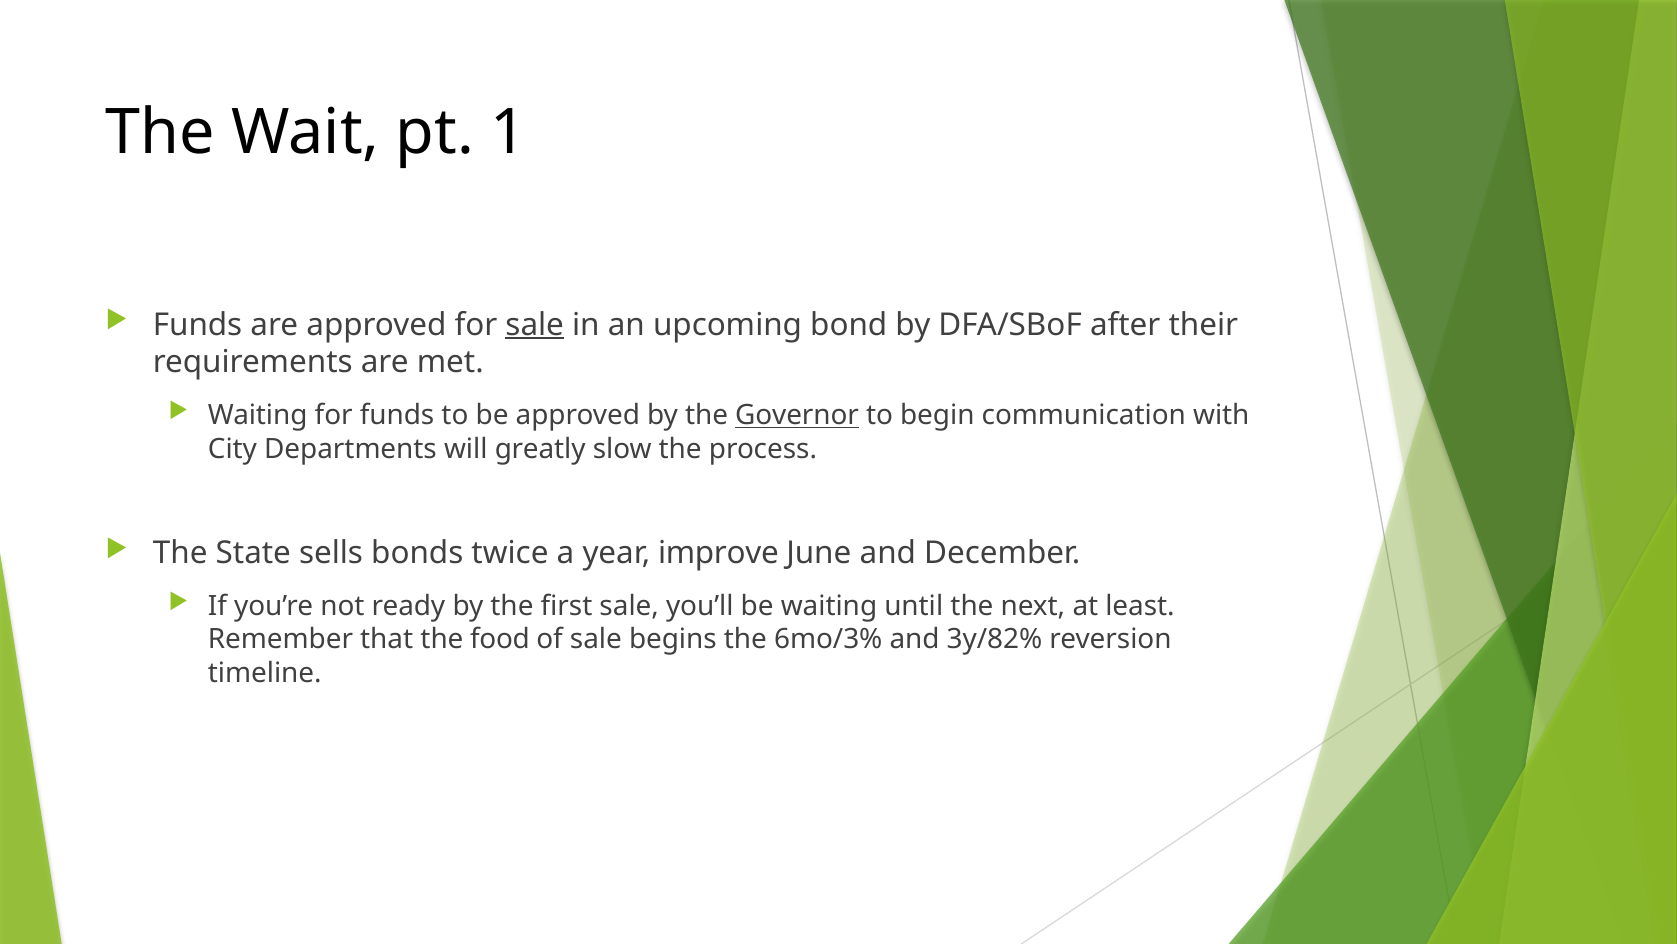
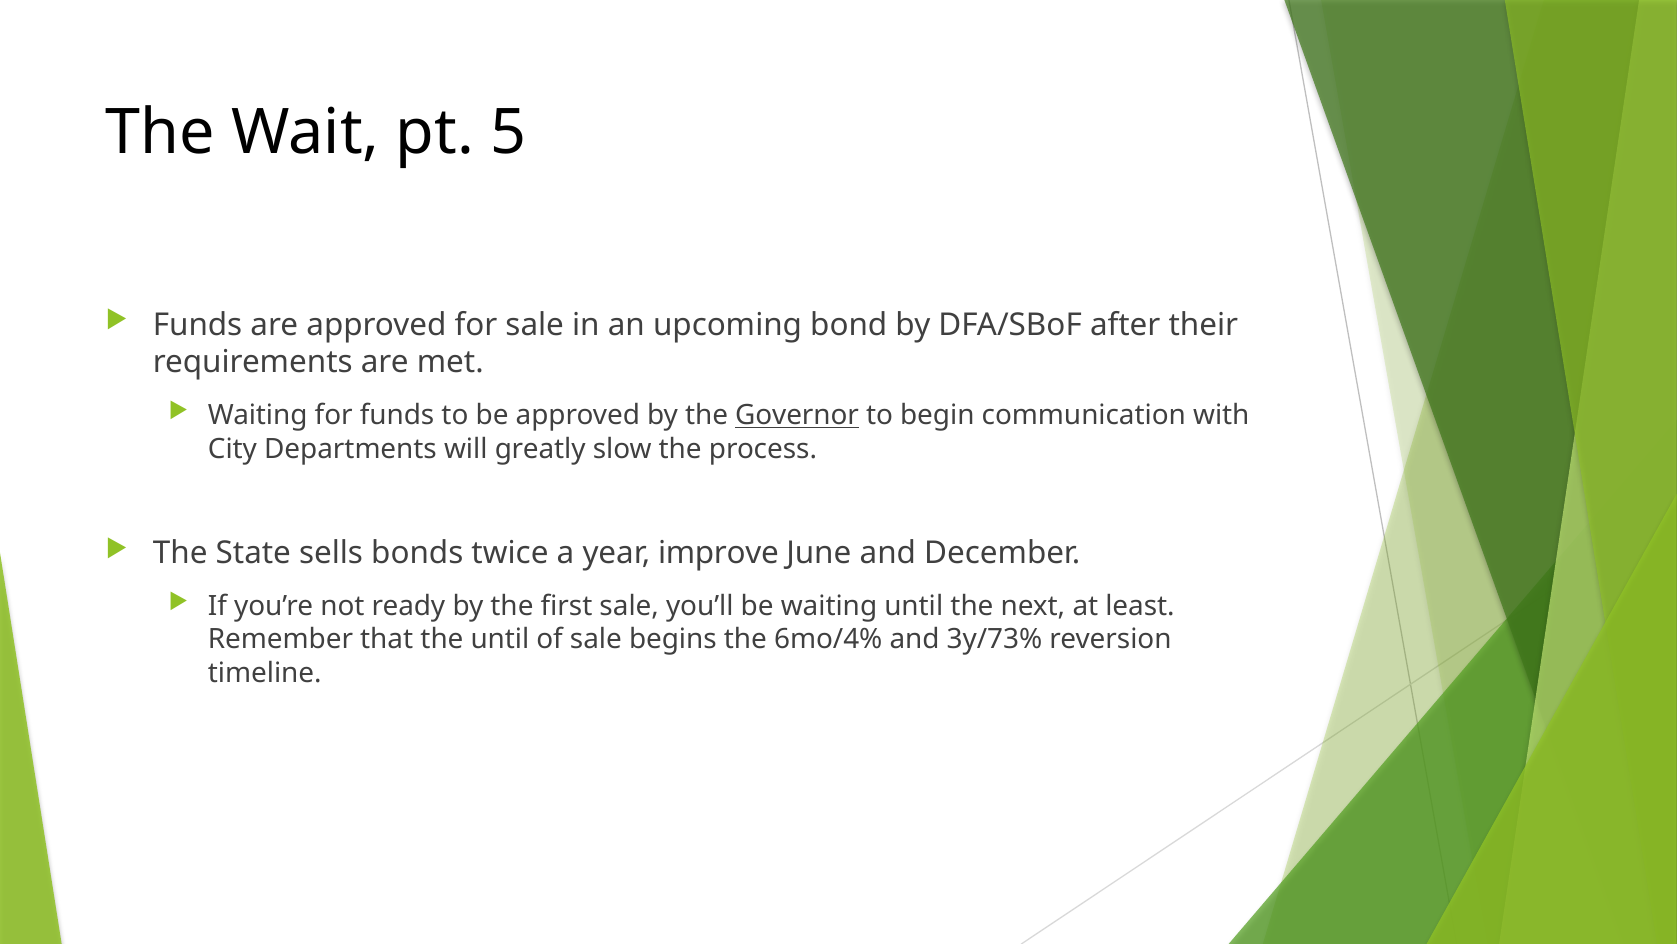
1: 1 -> 5 (508, 132)
sale underline: present -> none (535, 325)
the food: food -> until (500, 639)
6mo/3%: 6mo/3% -> 6mo/4% (828, 639)
3y/82%: 3y/82% -> 3y/73% (994, 639)
